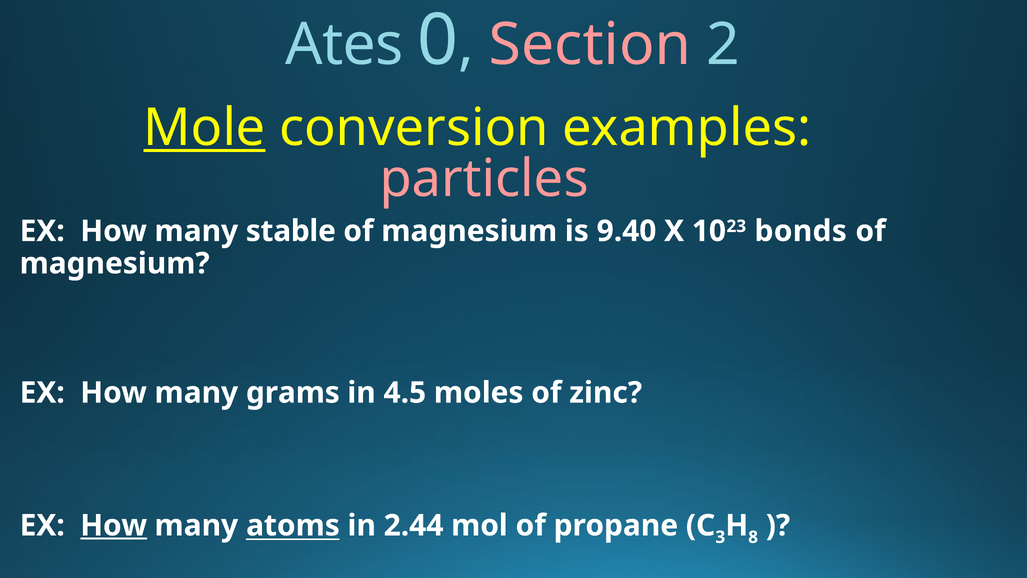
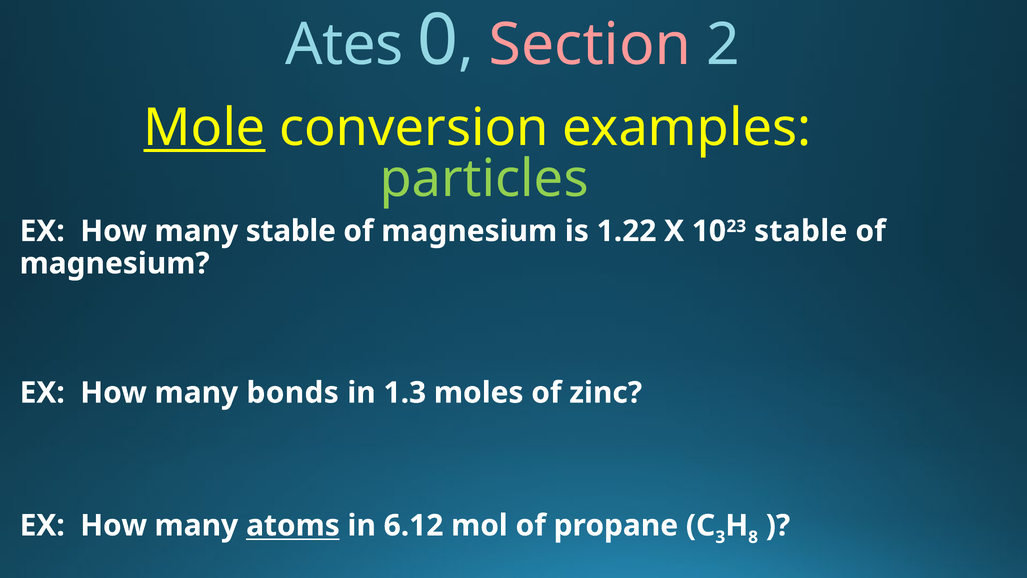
particles colour: pink -> light green (484, 179)
9.40: 9.40 -> 1.22 (627, 231)
bonds: bonds -> stable (801, 231)
grams: grams -> bonds (293, 393)
4.5: 4.5 -> 1.3 (405, 393)
How underline: present -> none (114, 525)
2.44: 2.44 -> 6.12 (414, 525)
